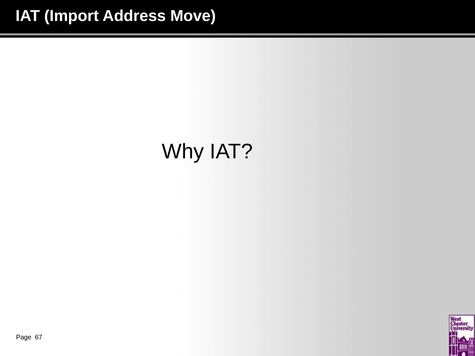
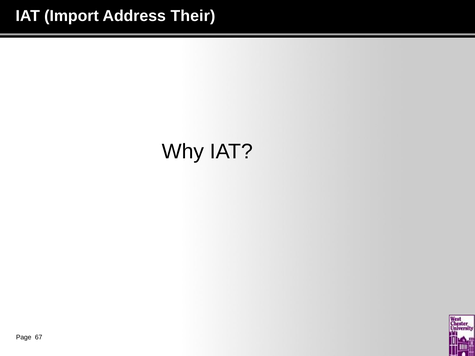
Move: Move -> Their (193, 16)
